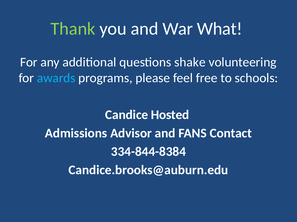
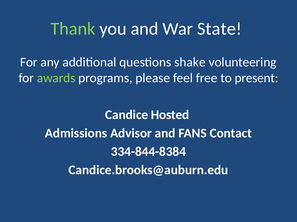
What: What -> State (219, 29)
awards colour: light blue -> light green (56, 78)
schools: schools -> present (256, 78)
